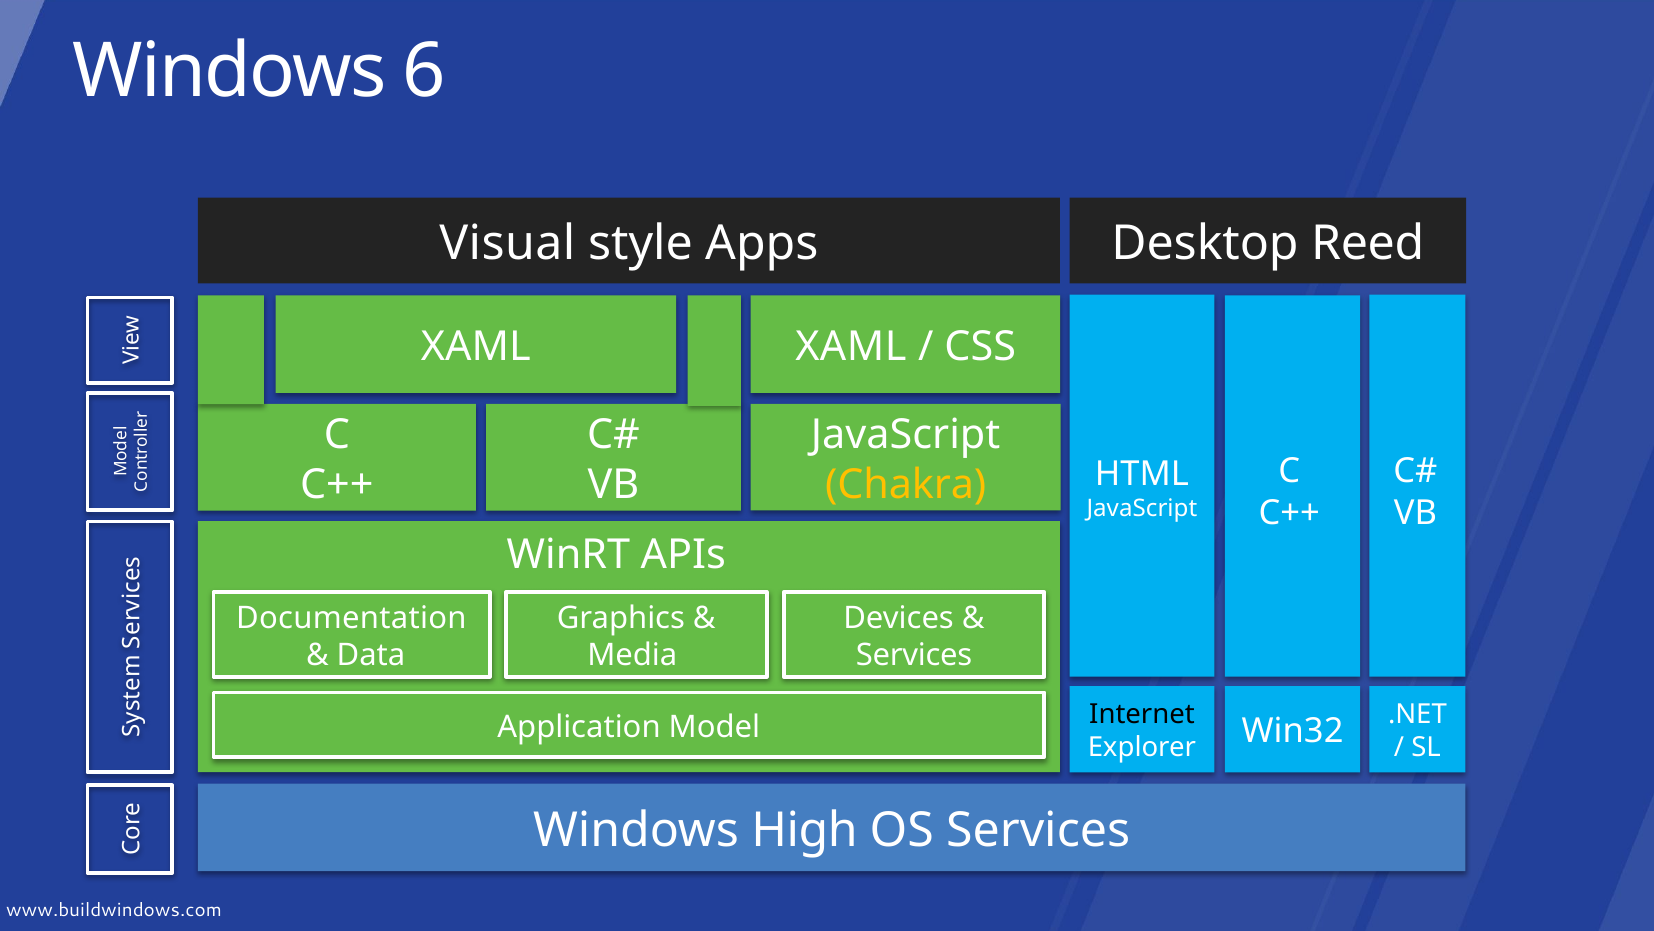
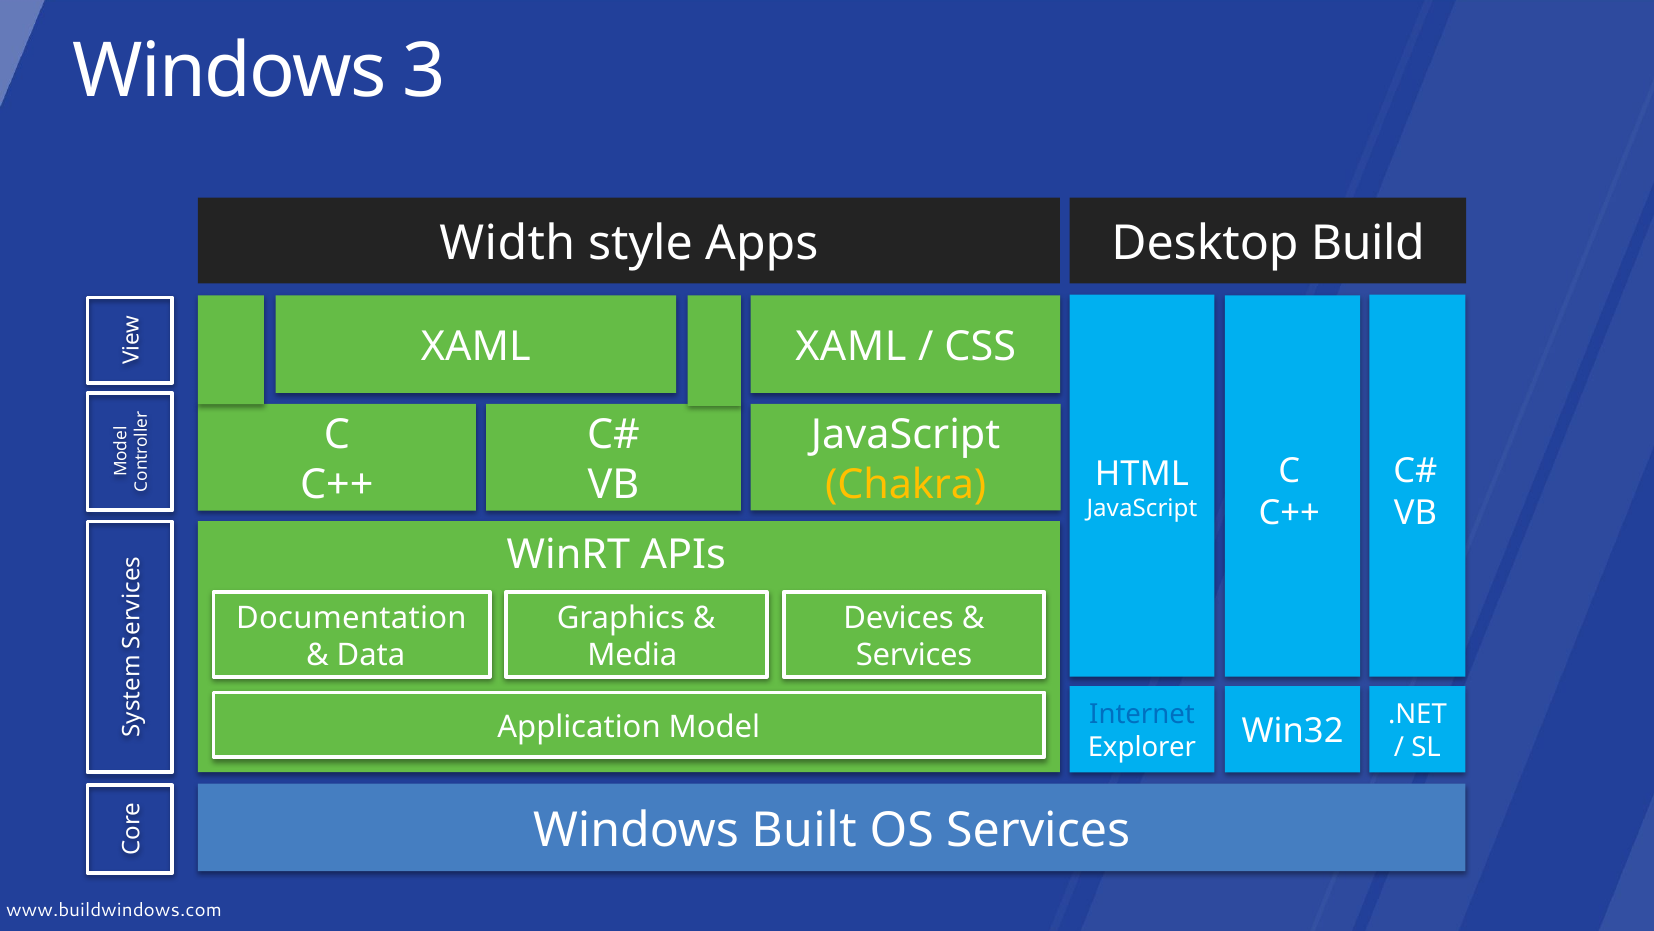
6: 6 -> 3 (424, 72)
Visual: Visual -> Width (507, 244)
Reed: Reed -> Build (1368, 244)
Internet colour: black -> blue (1142, 714)
High: High -> Built (804, 830)
